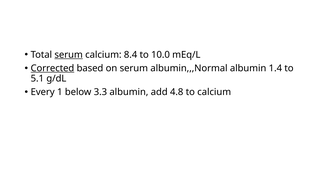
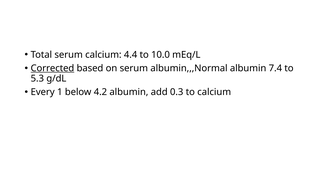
serum underline: present -> none (69, 55)
8.4: 8.4 -> 4.4 (131, 55)
1.4: 1.4 -> 7.4 (275, 68)
5.1: 5.1 -> 5.3 (37, 78)
3.3: 3.3 -> 4.2 (100, 92)
4.8: 4.8 -> 0.3 (177, 92)
